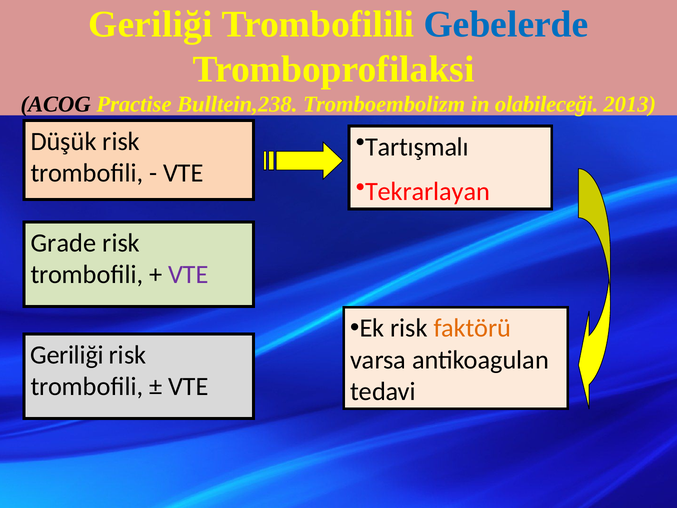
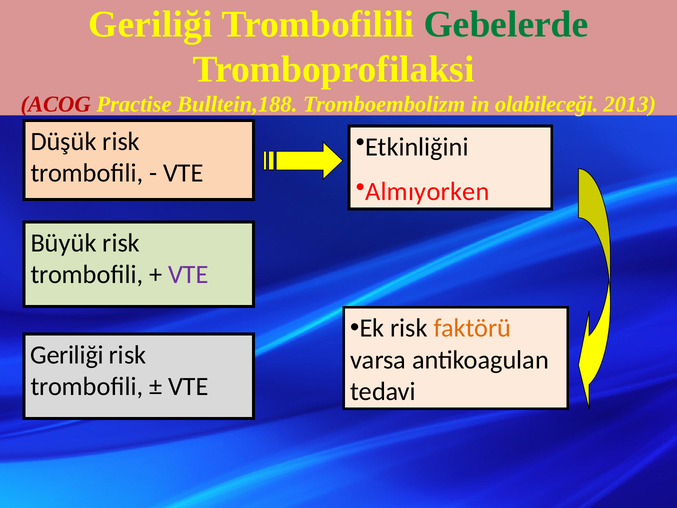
Gebelerde colour: blue -> green (506, 24)
ACOG colour: black -> red (56, 104)
Bulltein,238: Bulltein,238 -> Bulltein,188 (237, 104)
Tartışmalı: Tartışmalı -> Etkinliğini (417, 147)
Tekrarlayan: Tekrarlayan -> Almıyorken (427, 192)
Grade: Grade -> Büyük (64, 243)
